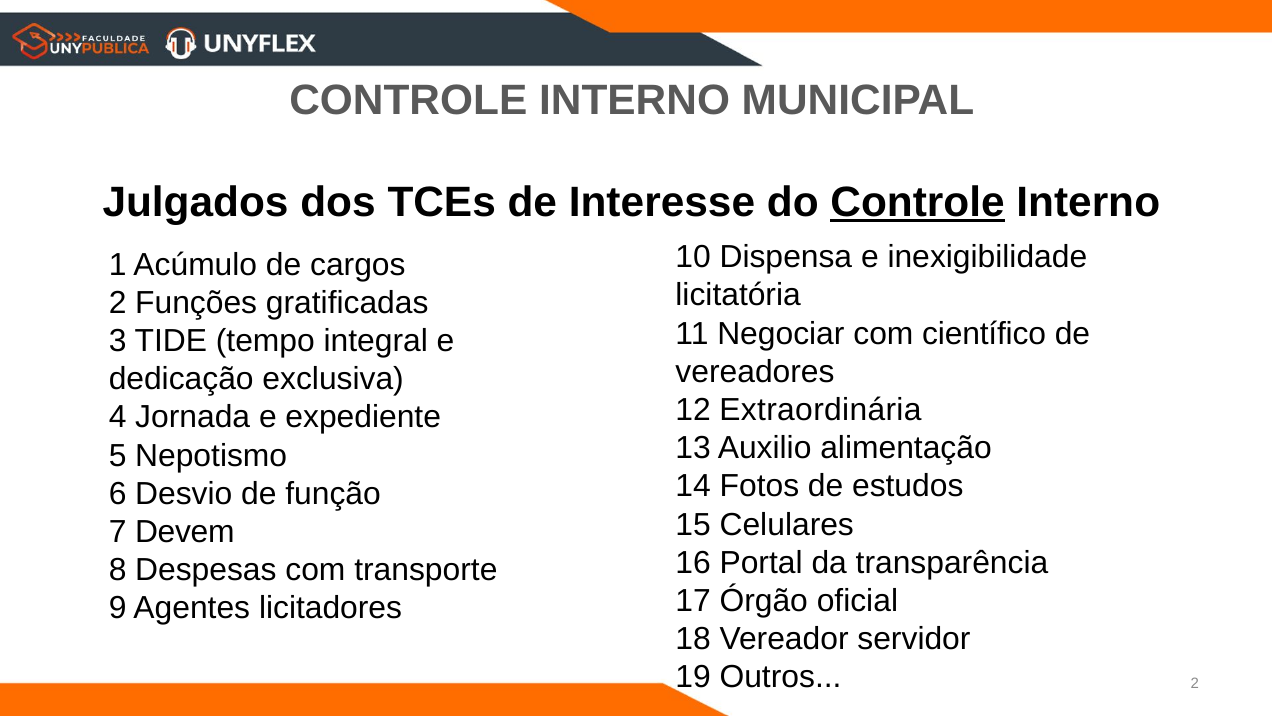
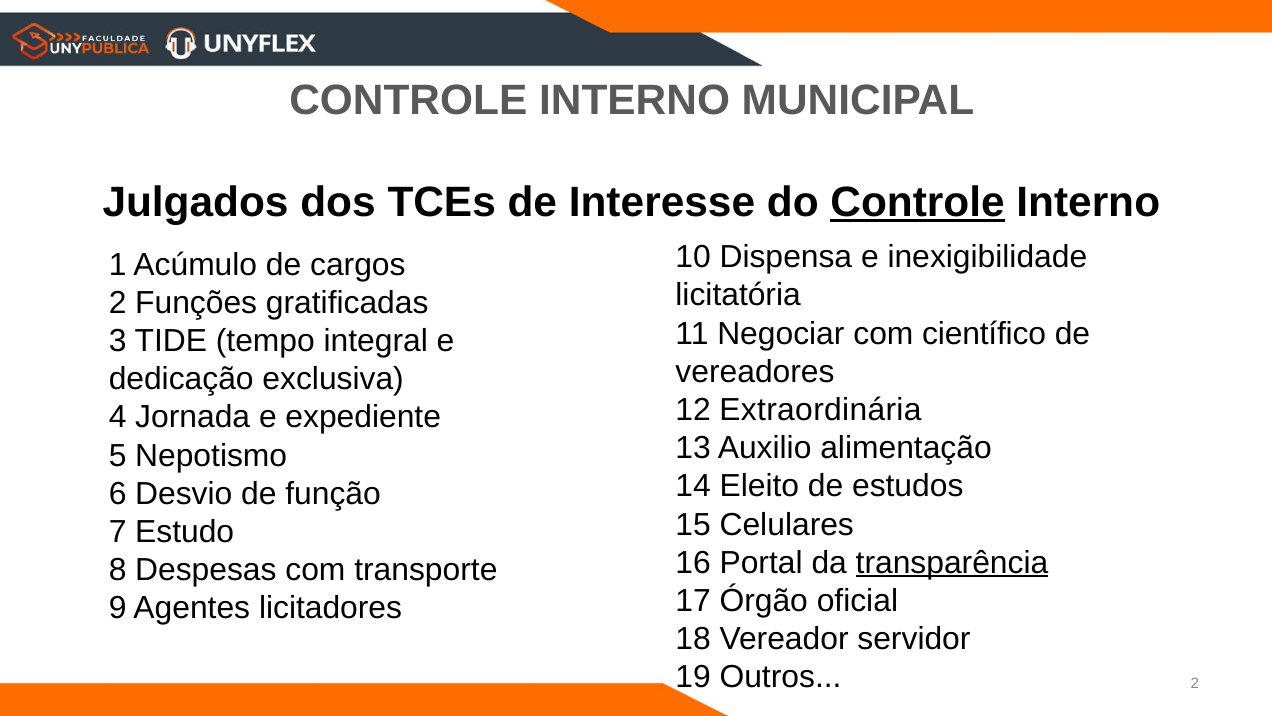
Fotos: Fotos -> Eleito (759, 486)
Devem: Devem -> Estudo (185, 532)
transparência underline: none -> present (952, 562)
